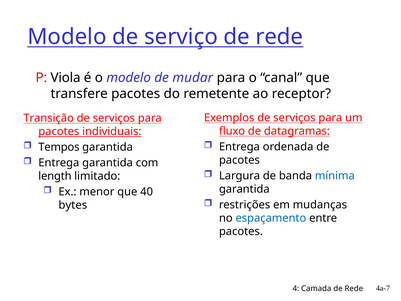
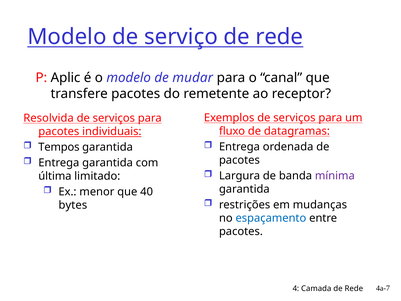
Viola: Viola -> Aplic (66, 78)
Transição: Transição -> Resolvida (49, 118)
mínima colour: blue -> purple (335, 176)
length: length -> última (55, 176)
